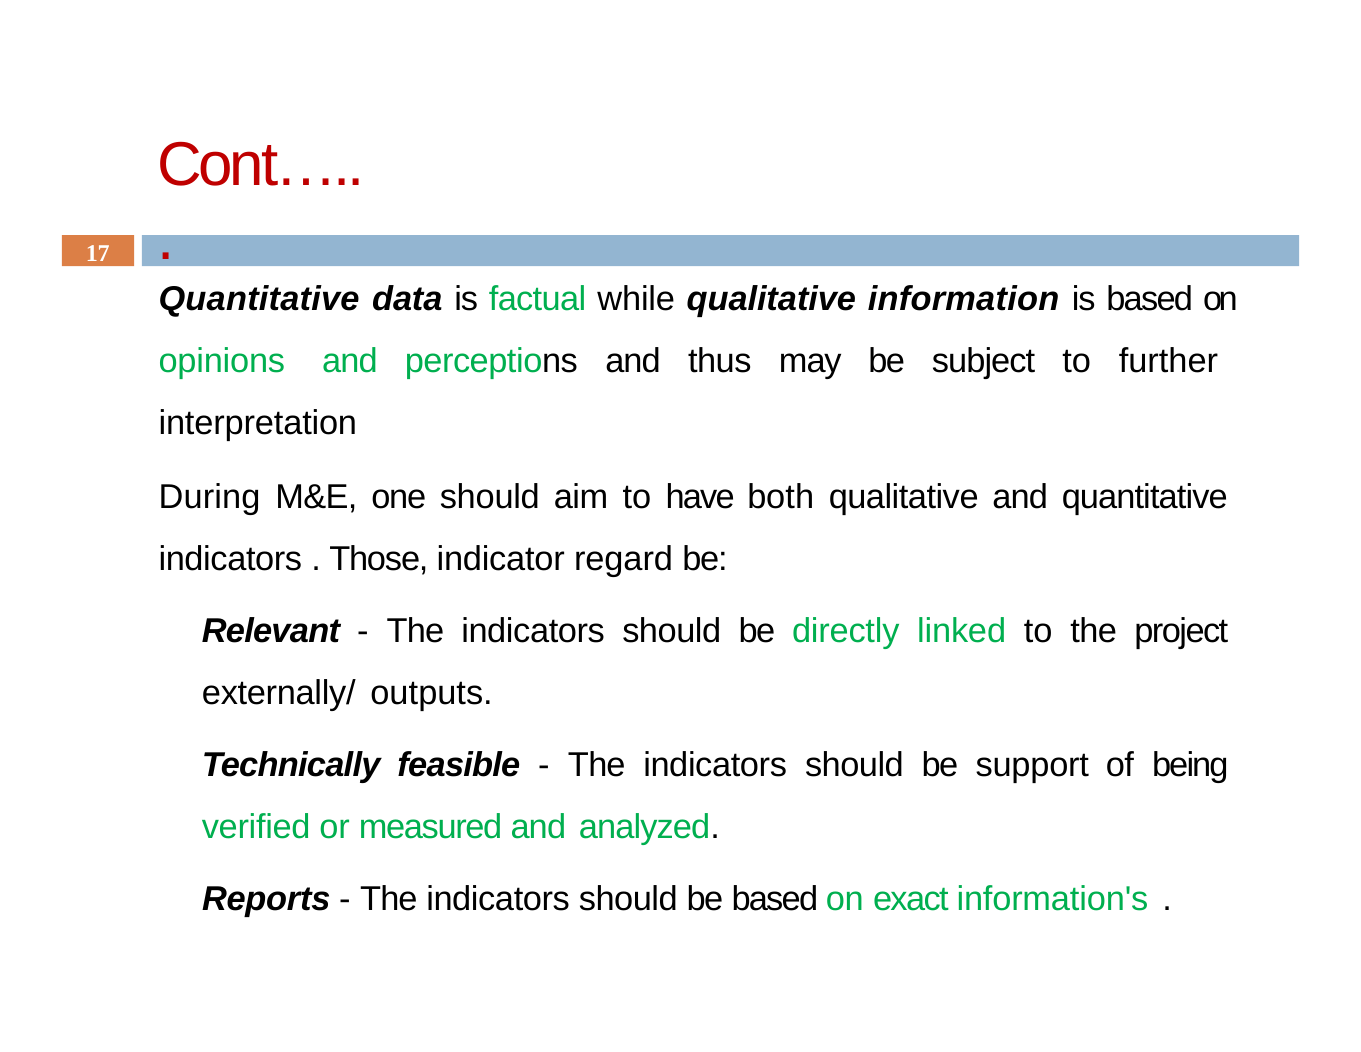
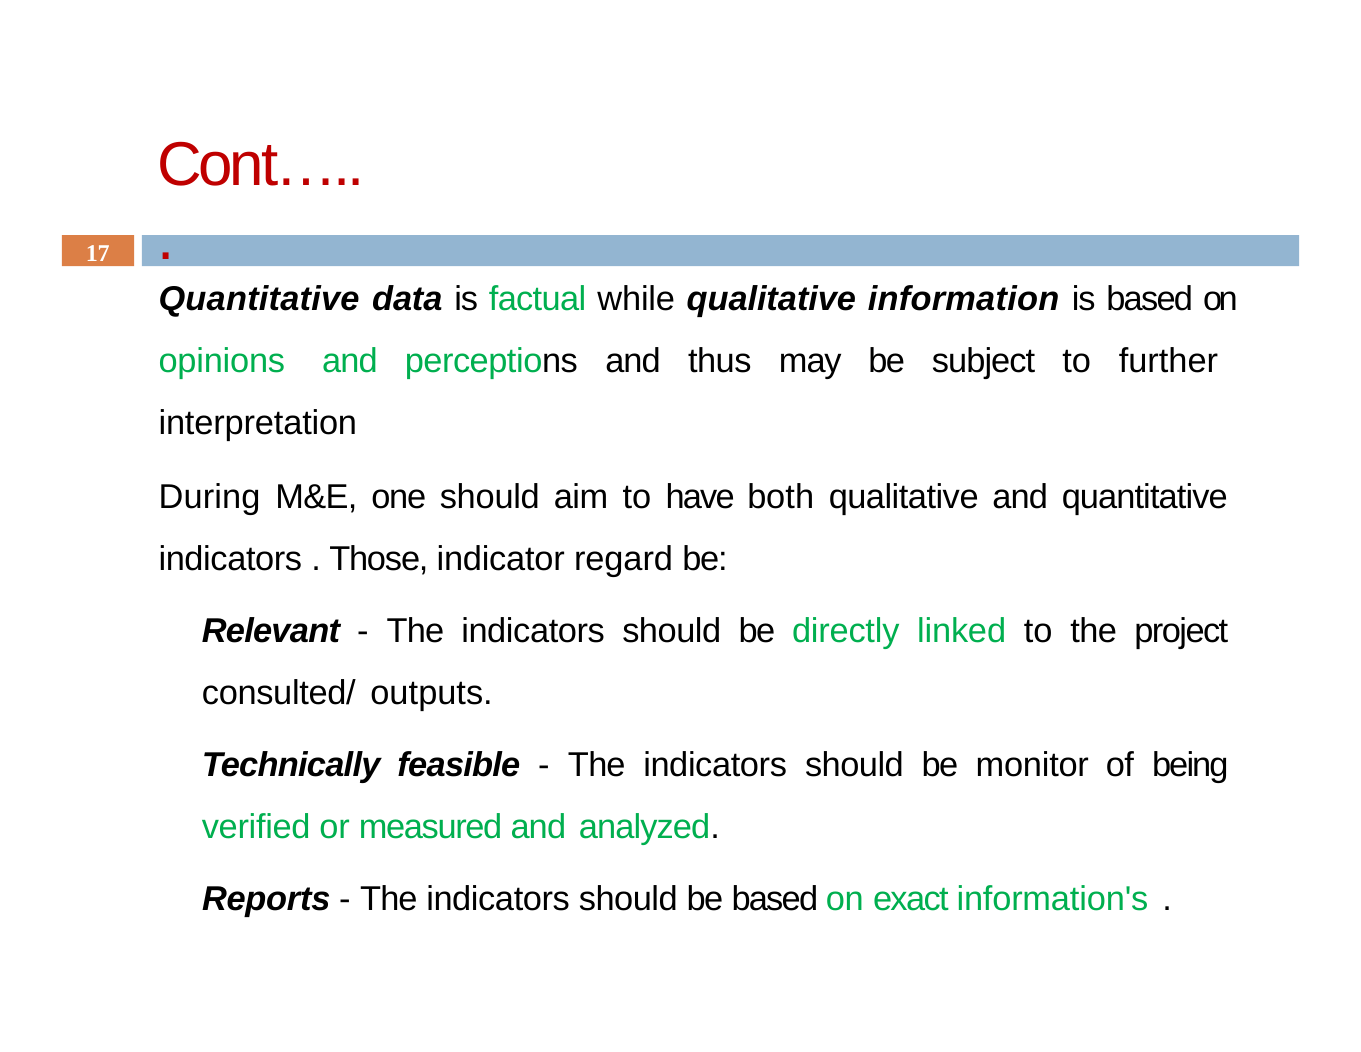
externally/: externally/ -> consulted/ (279, 693)
support: support -> monitor (1032, 765)
